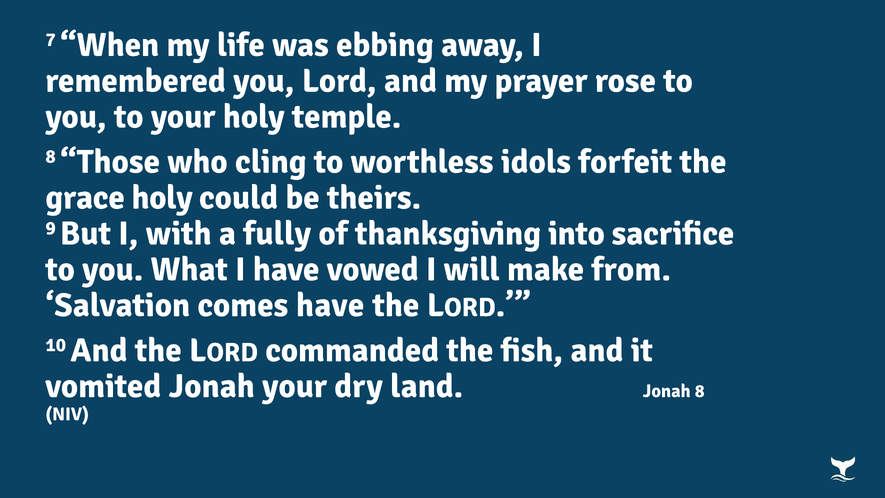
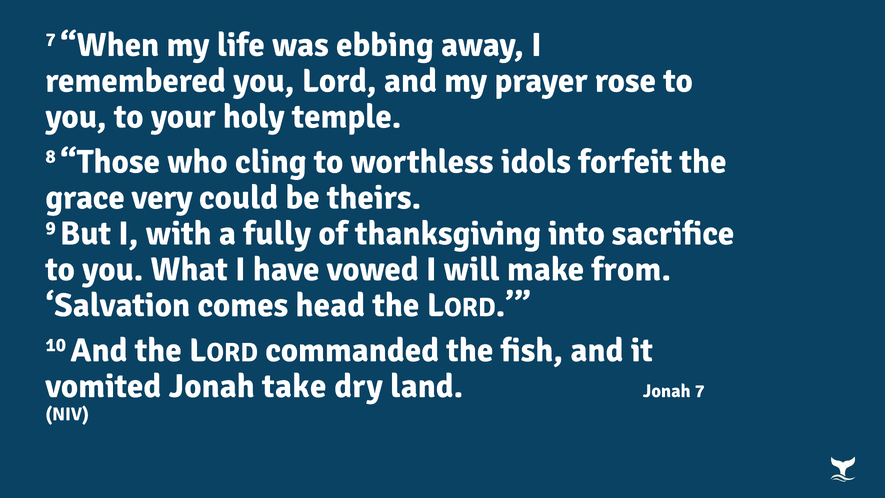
grace holy: holy -> very (162, 197)
comes have: have -> head (330, 305)
Jonah your: your -> take (294, 386)
Jonah 8: 8 -> 7 (700, 391)
